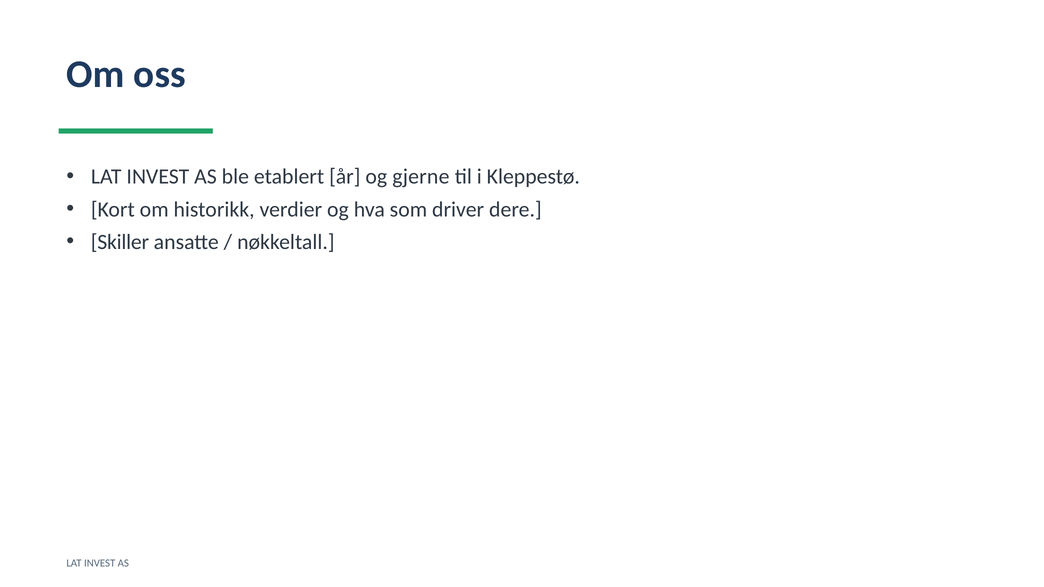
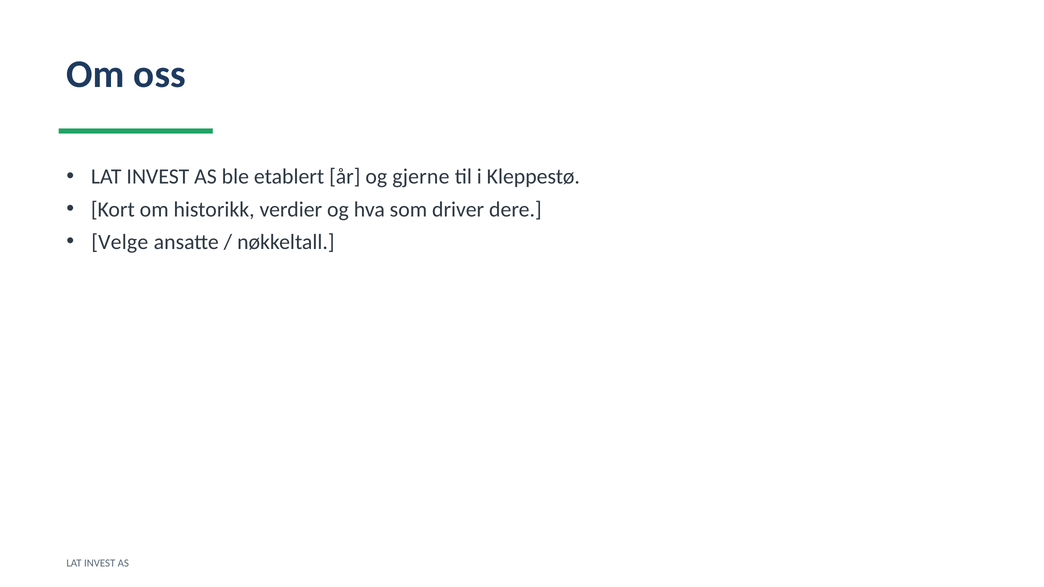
Skiller: Skiller -> Velge (120, 242)
